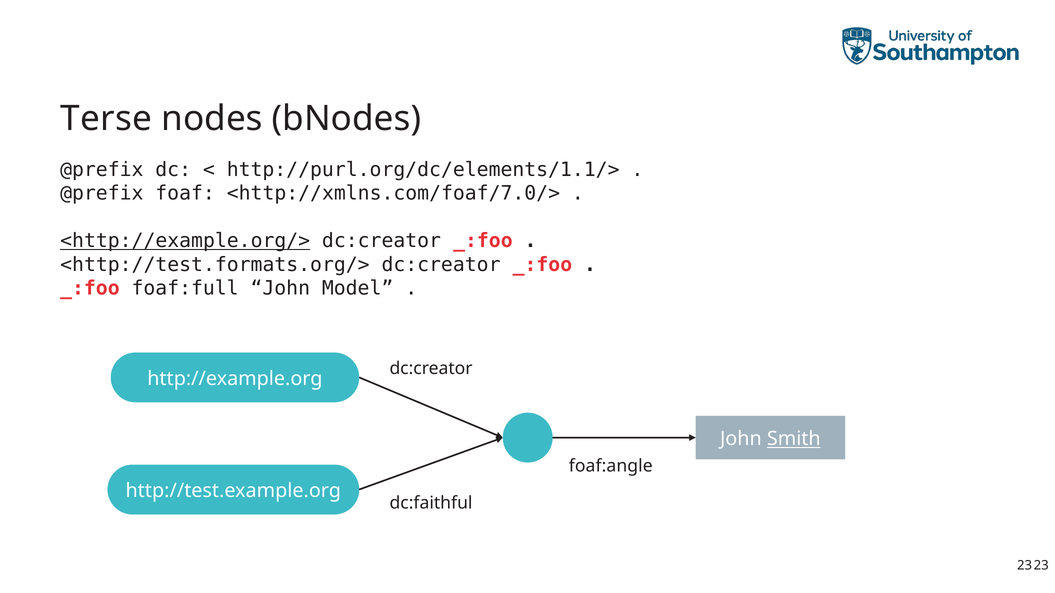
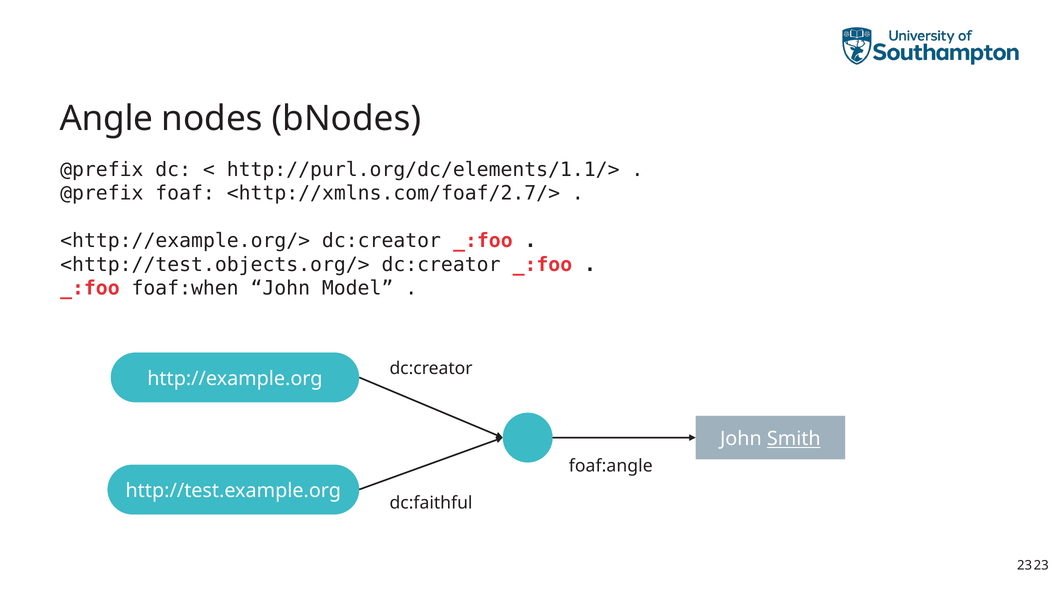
Terse: Terse -> Angle (106, 119)
<http://xmlns.com/foaf/7.0/>: <http://xmlns.com/foaf/7.0/> -> <http://xmlns.com/foaf/2.7/> (393, 194)
<http://example.org/> underline: present -> none (185, 241)
<http://test.formats.org/>: <http://test.formats.org/> -> <http://test.objects.org/> (215, 265)
foaf:full: foaf:full -> foaf:when (185, 289)
